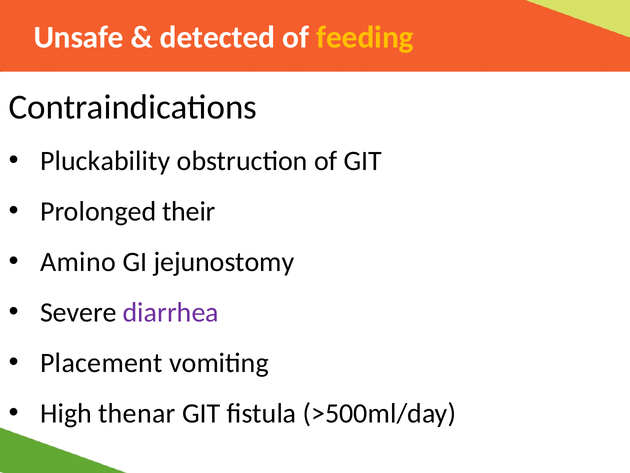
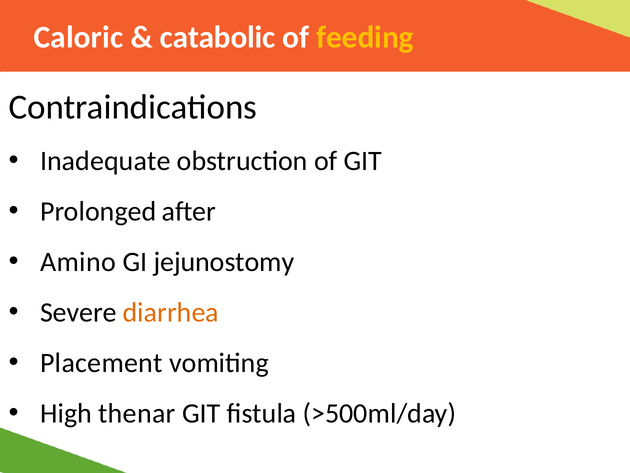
Unsafe: Unsafe -> Caloric (78, 37)
detected: detected -> catabolic (218, 37)
Pluckability: Pluckability -> Inadequate (105, 161)
their: their -> after (189, 211)
diarrhea colour: purple -> orange (171, 312)
